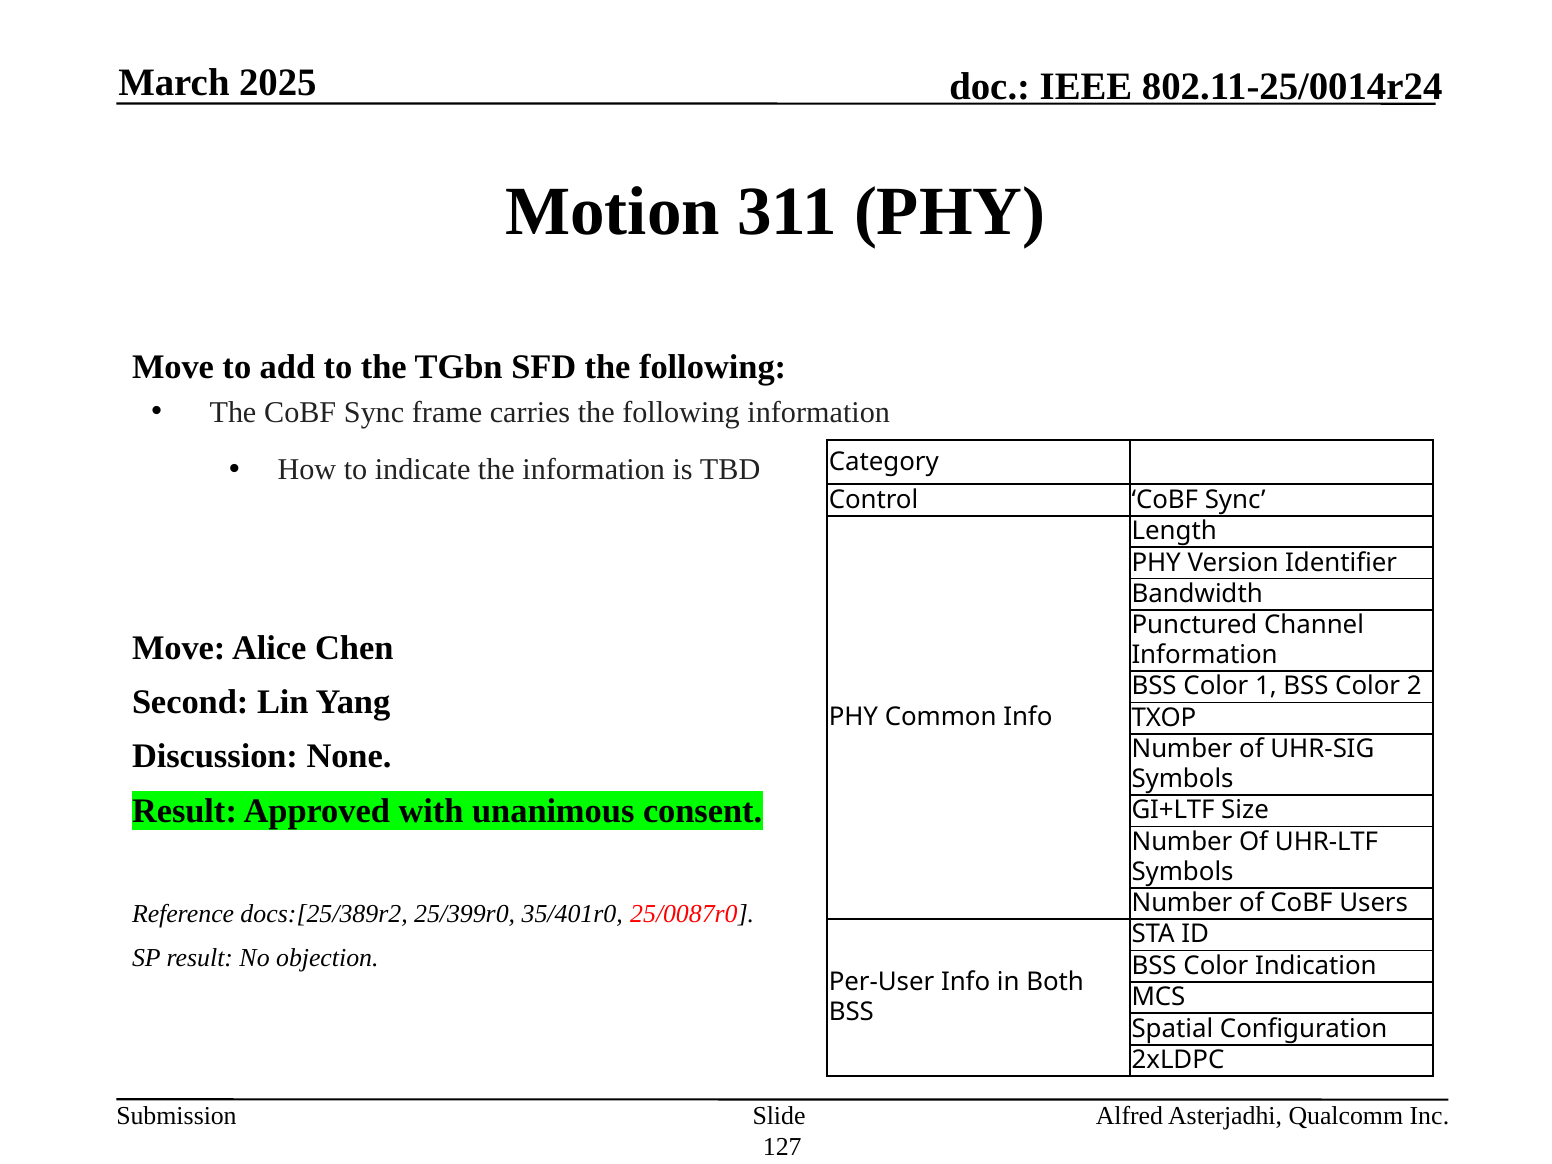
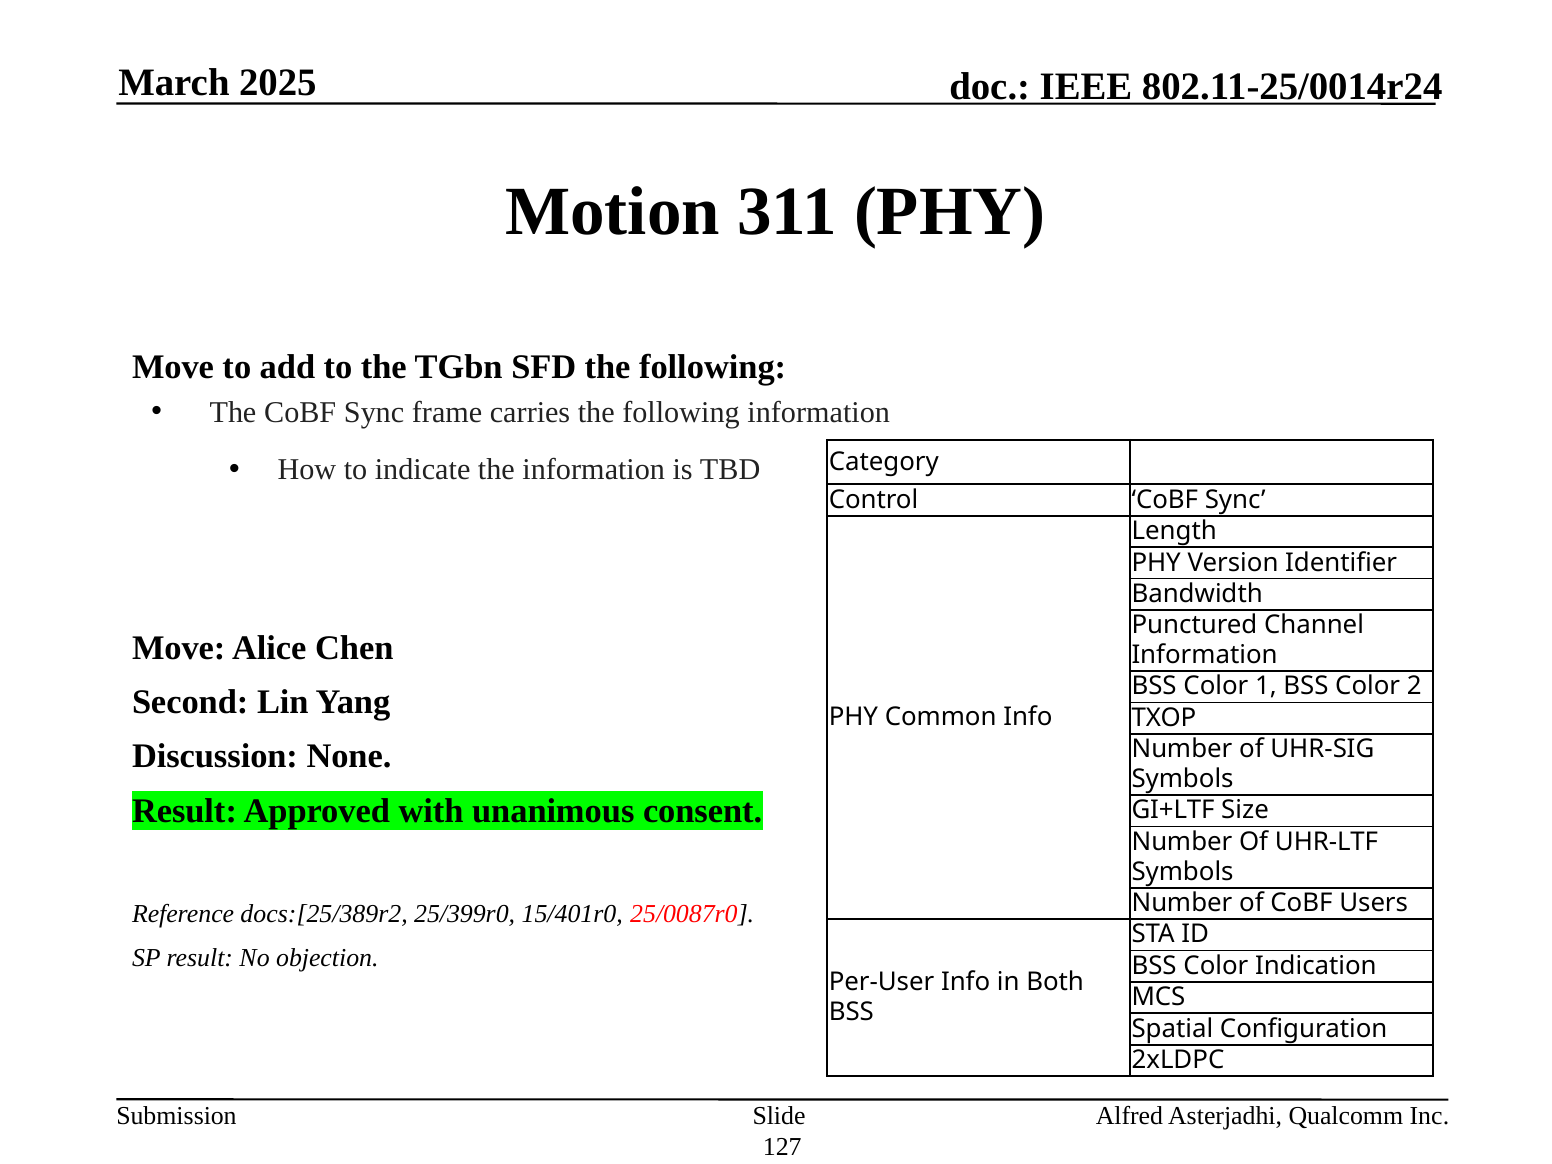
35/401r0: 35/401r0 -> 15/401r0 (572, 914)
